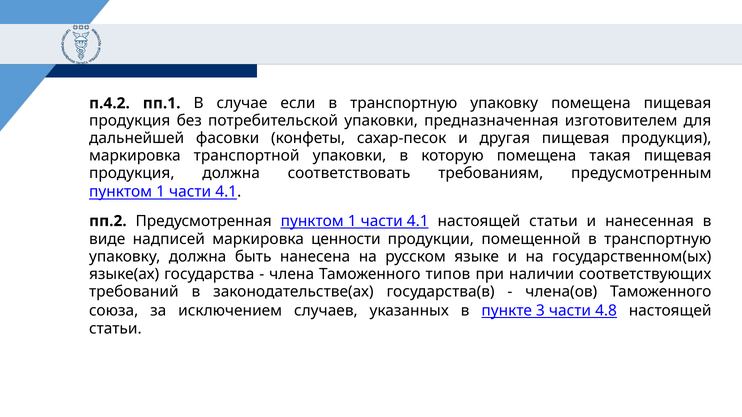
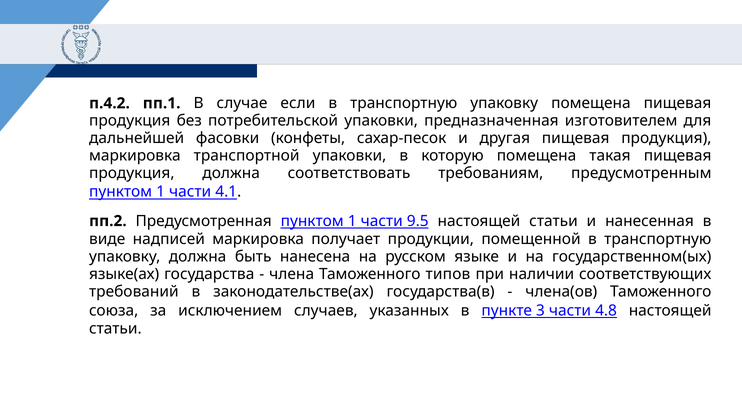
4.1: 4.1 -> 9.5 (418, 221)
ценности: ценности -> получает (346, 240)
